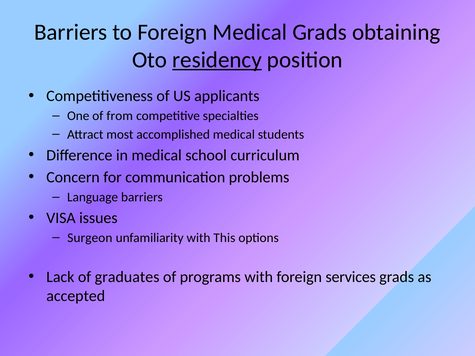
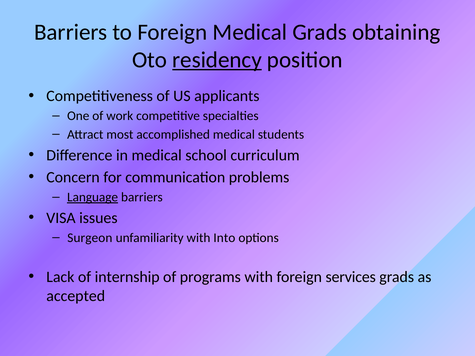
from: from -> work (120, 116)
Language underline: none -> present (93, 197)
This: This -> Into (224, 238)
graduates: graduates -> internship (127, 277)
